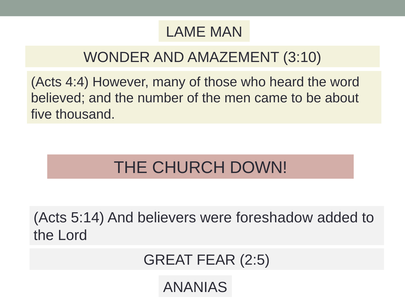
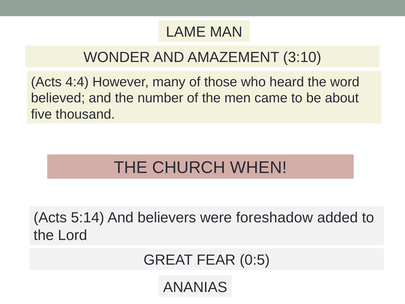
DOWN: DOWN -> WHEN (258, 168)
2:5: 2:5 -> 0:5 (255, 260)
